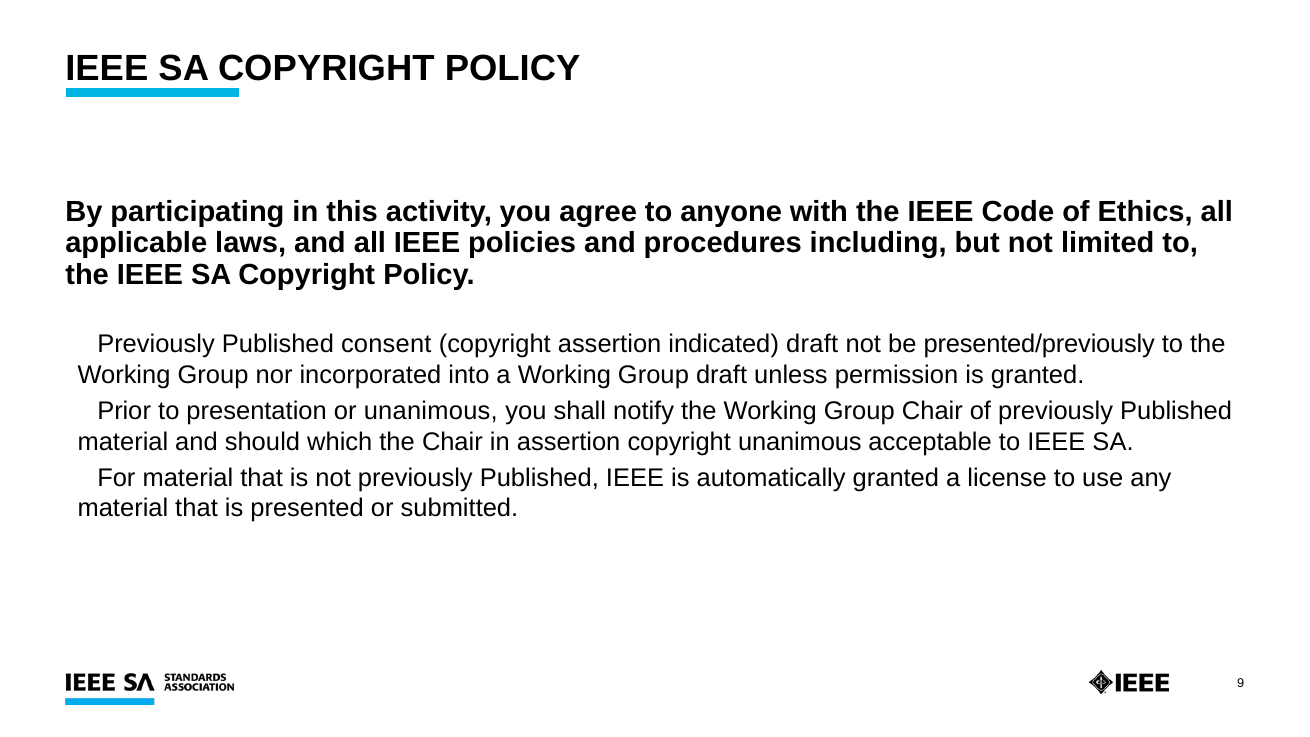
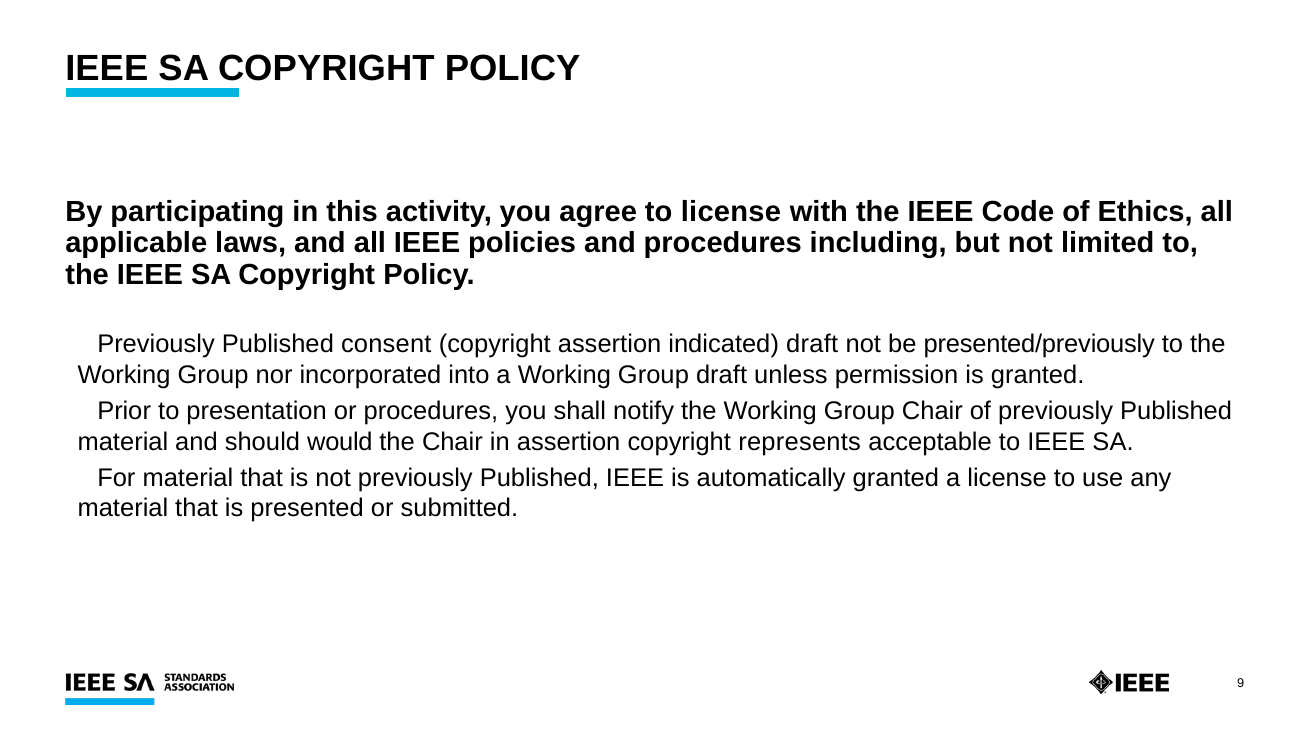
to anyone: anyone -> license (731, 212)
or unanimous: unanimous -> procedures (431, 411)
which: which -> would (340, 442)
copyright unanimous: unanimous -> represents (800, 442)
